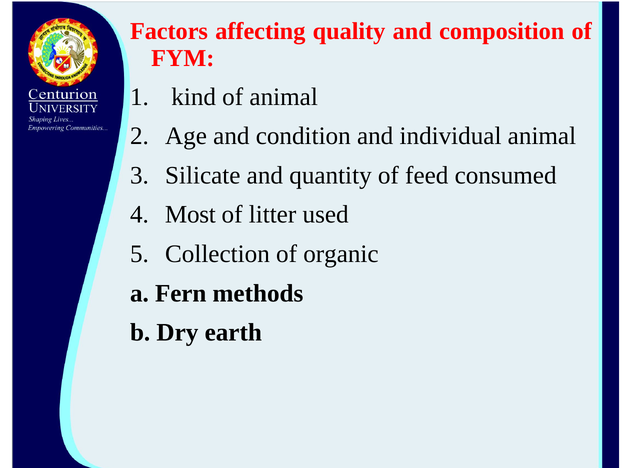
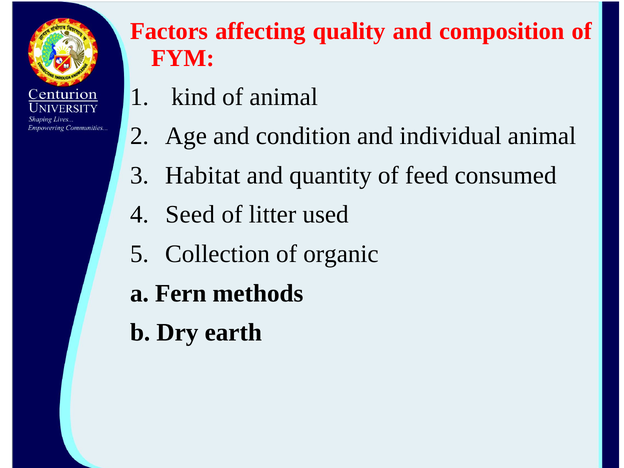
Silicate: Silicate -> Habitat (203, 175)
Most: Most -> Seed (190, 215)
